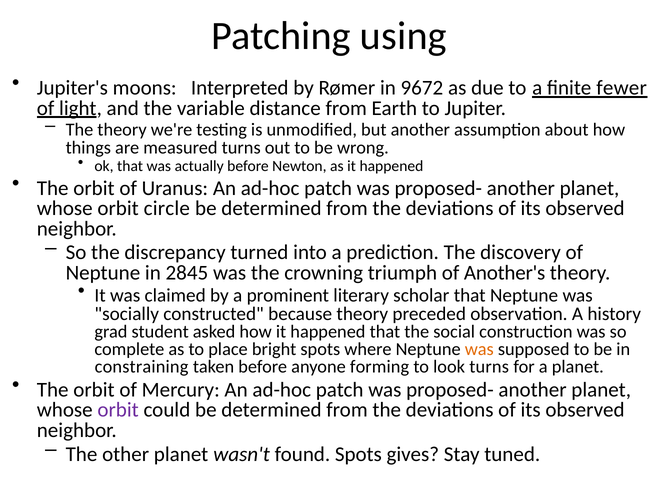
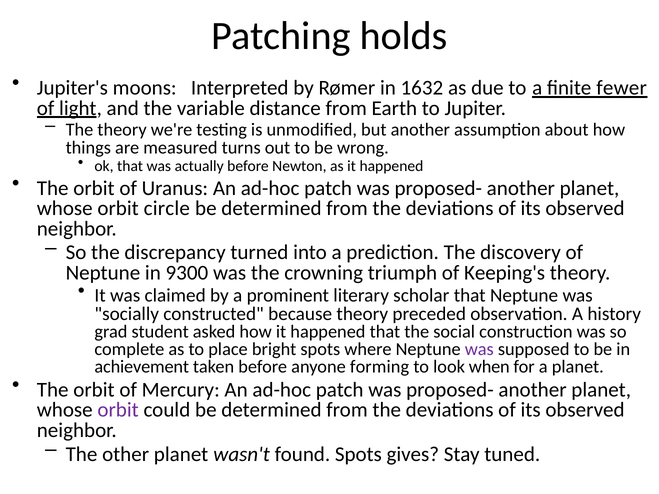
using: using -> holds (404, 36)
9672: 9672 -> 1632 (422, 88)
2845: 2845 -> 9300 (187, 273)
Another's: Another's -> Keeping's (505, 273)
was colour: orange -> purple (479, 349)
constraining: constraining -> achievement (142, 367)
look turns: turns -> when (489, 367)
